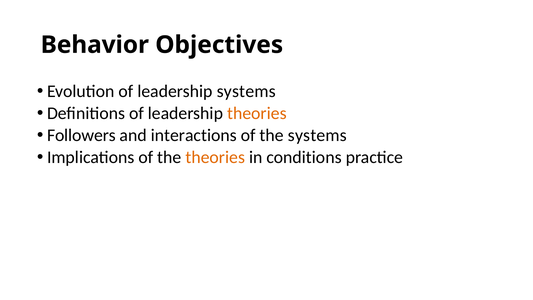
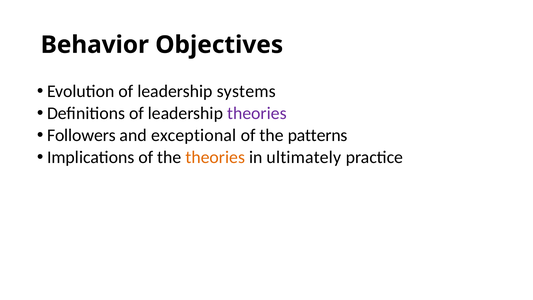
theories colour: orange -> purple (257, 113)
interactions: interactions -> exceptional (194, 135)
the systems: systems -> patterns (318, 135)
conditions: conditions -> ultimately (304, 157)
